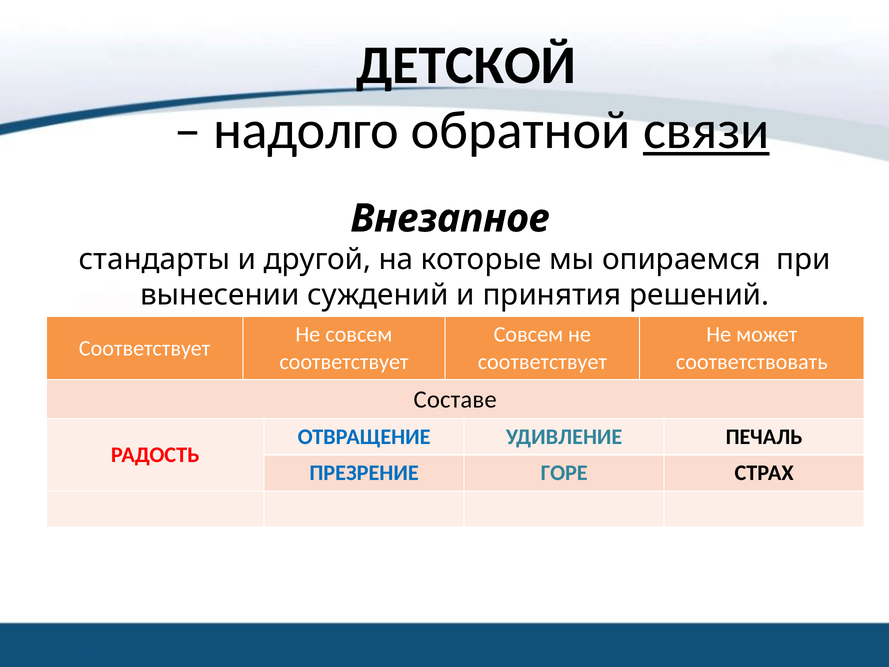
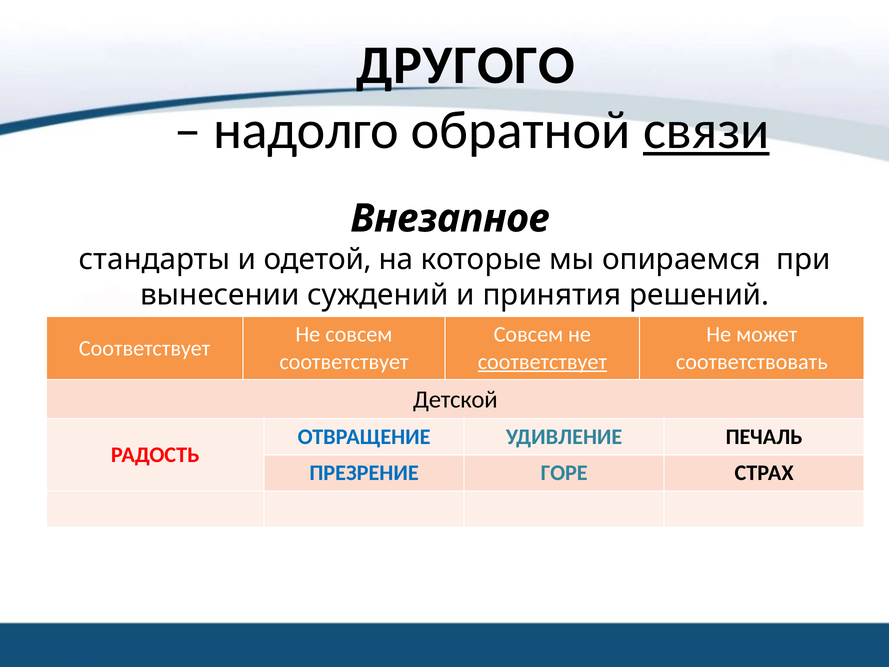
ДЕТСКОЙ: ДЕТСКОЙ -> ДРУГОГО (466, 65)
другой: другой -> одетой (318, 259)
соответствует underline: none -> present (542, 362)
Составе: Составе -> Детской (455, 399)
